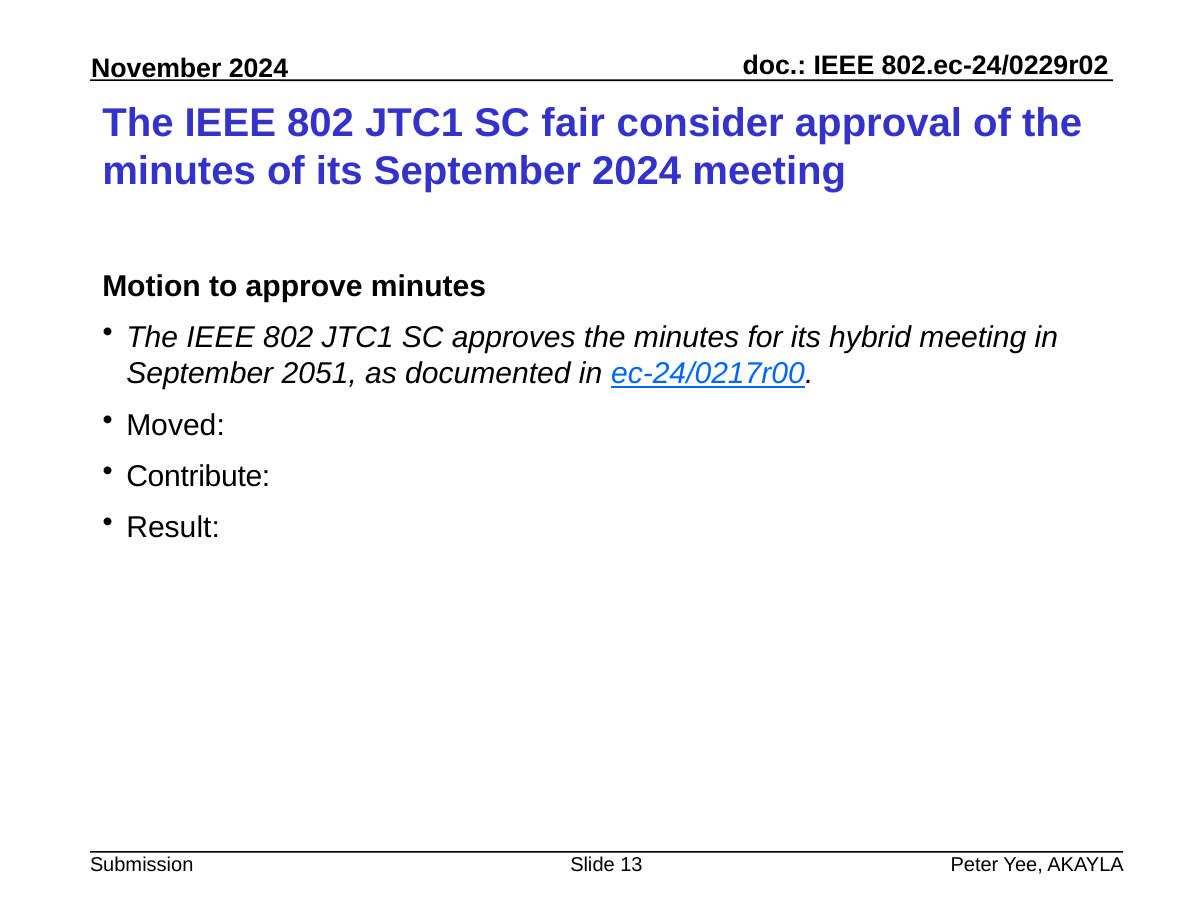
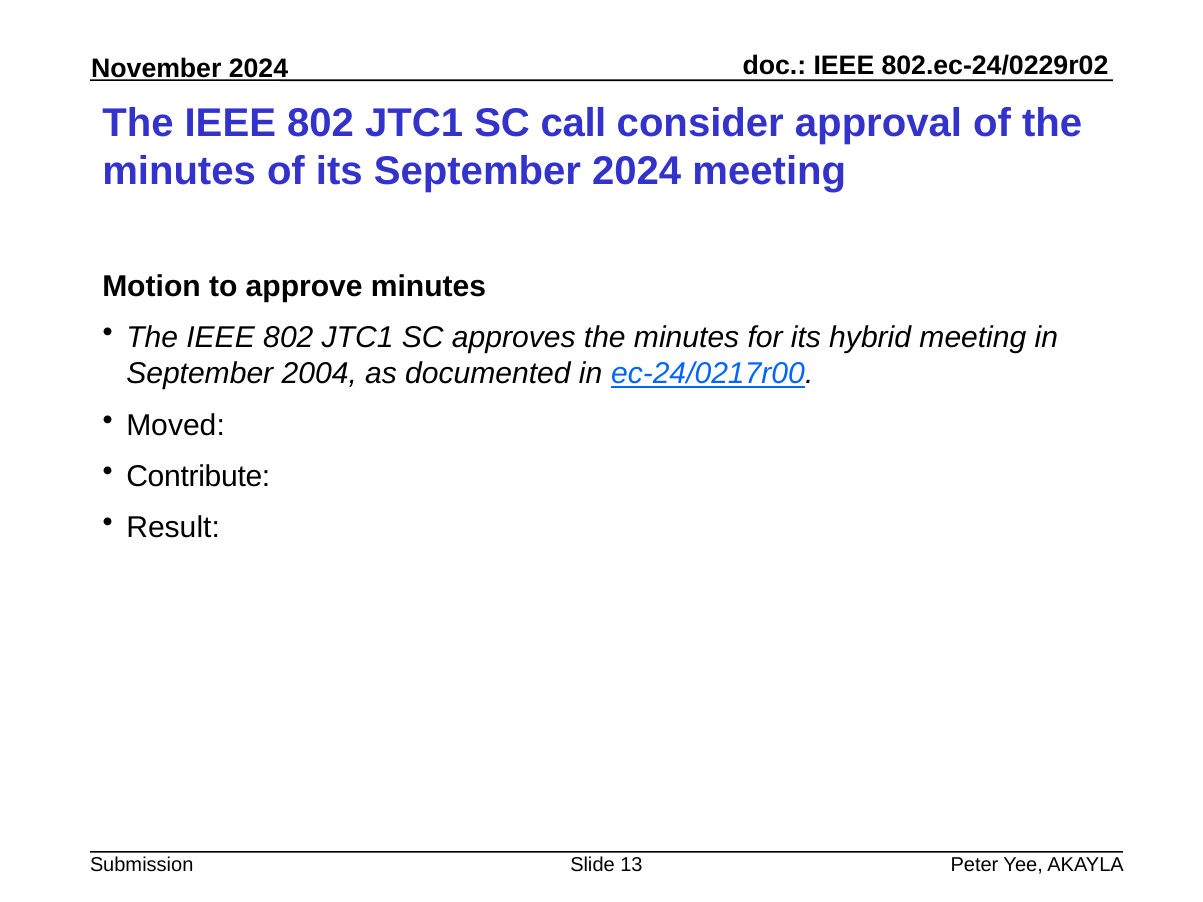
fair: fair -> call (574, 123)
2051: 2051 -> 2004 (319, 374)
